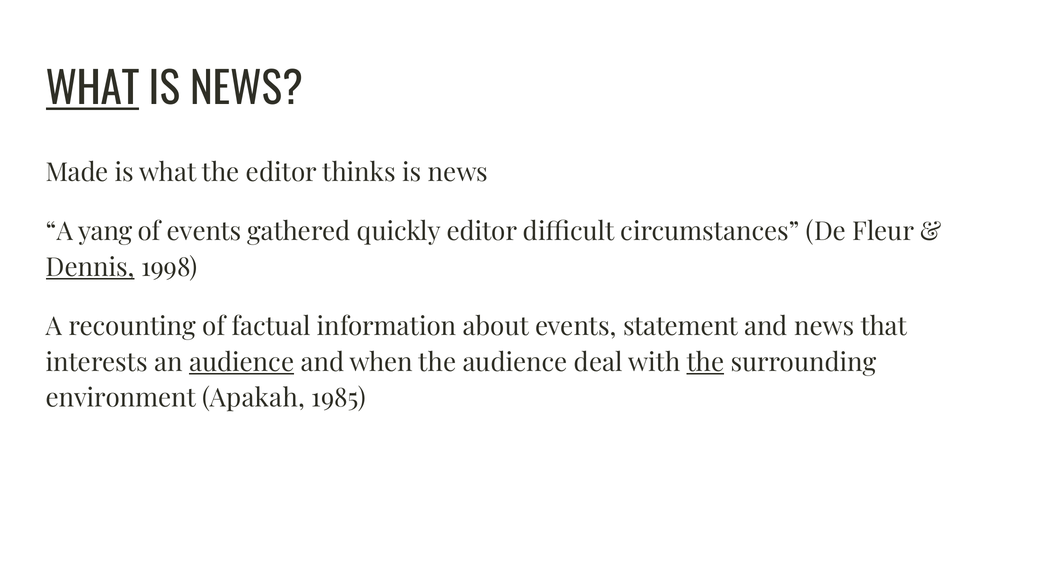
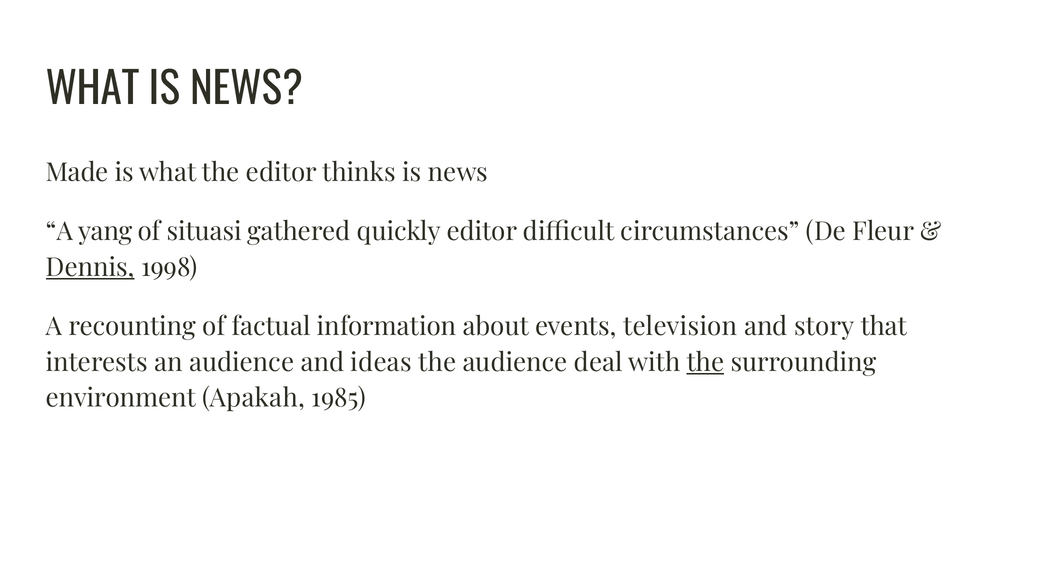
WHAT underline: present -> none (93, 90)
of events: events -> situasi (204, 232)
statement: statement -> television (680, 326)
and news: news -> story (824, 326)
audience underline: present -> none (242, 362)
when: when -> ideas (381, 362)
